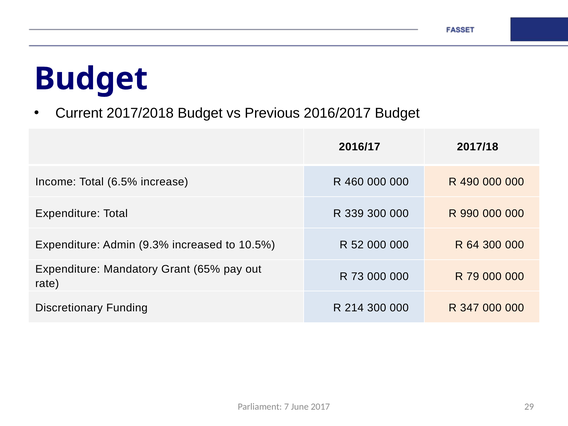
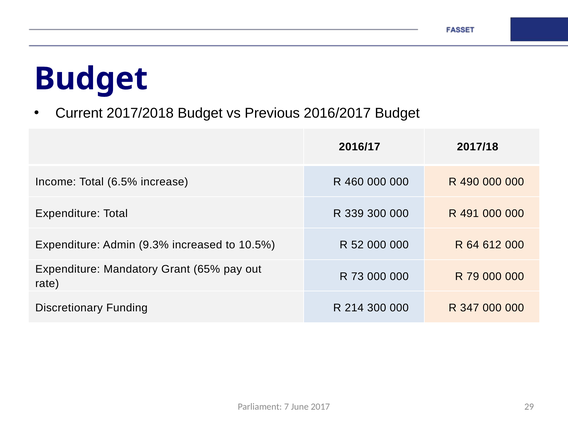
990: 990 -> 491 (470, 213)
64 300: 300 -> 612 (492, 245)
